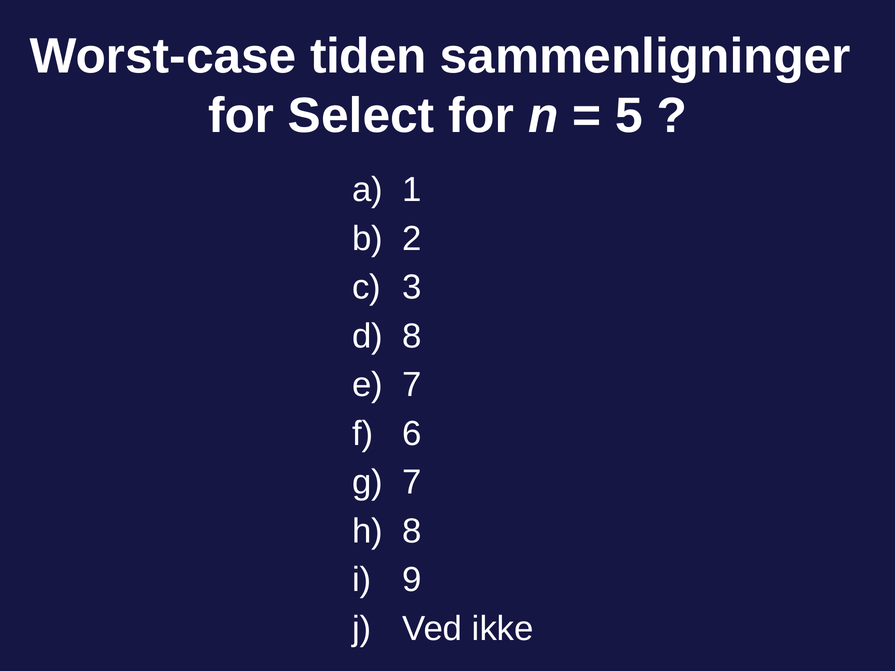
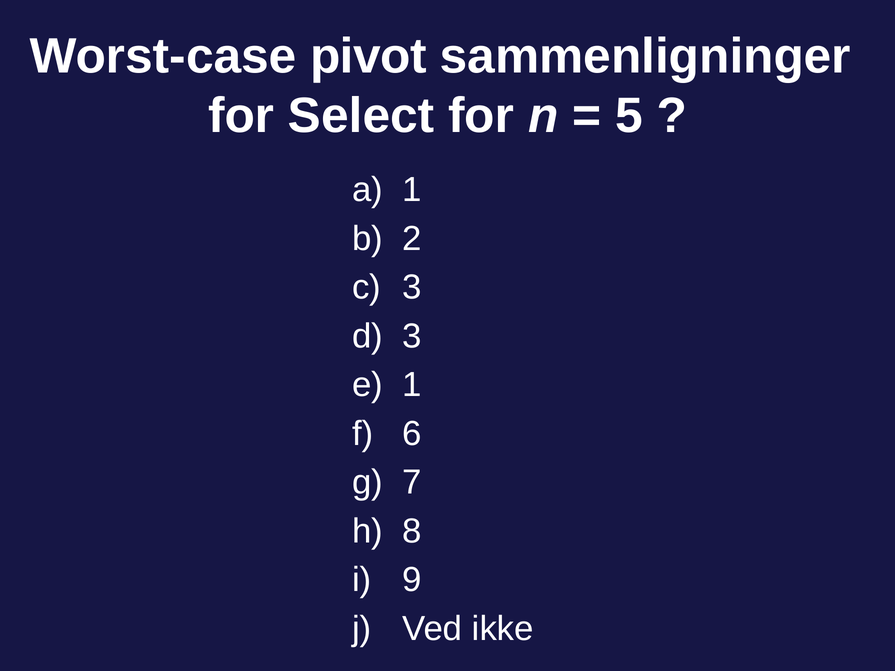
tiden: tiden -> pivot (368, 56)
8: 8 -> 3 (412, 336)
7: 7 -> 1 (412, 385)
